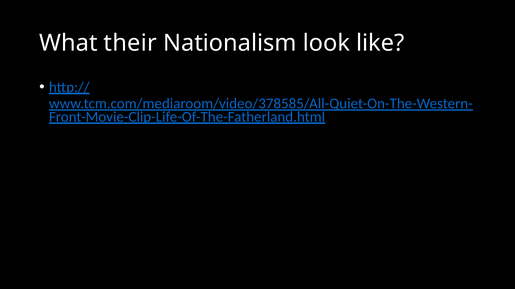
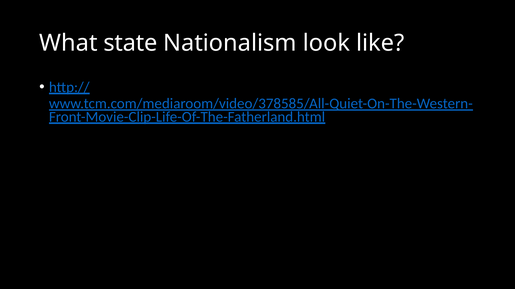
their: their -> state (130, 43)
